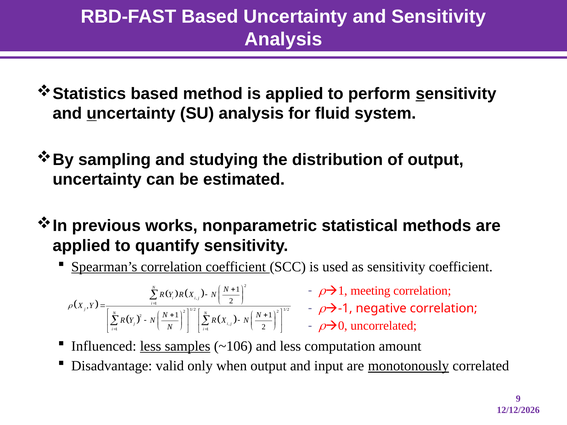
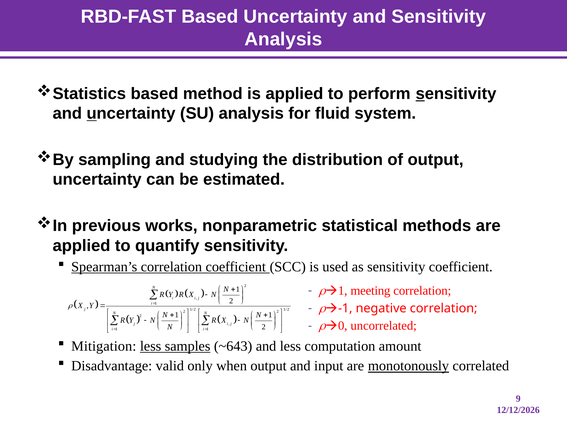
Influenced: Influenced -> Mitigation (104, 346)
~106: ~106 -> ~643 (233, 346)
